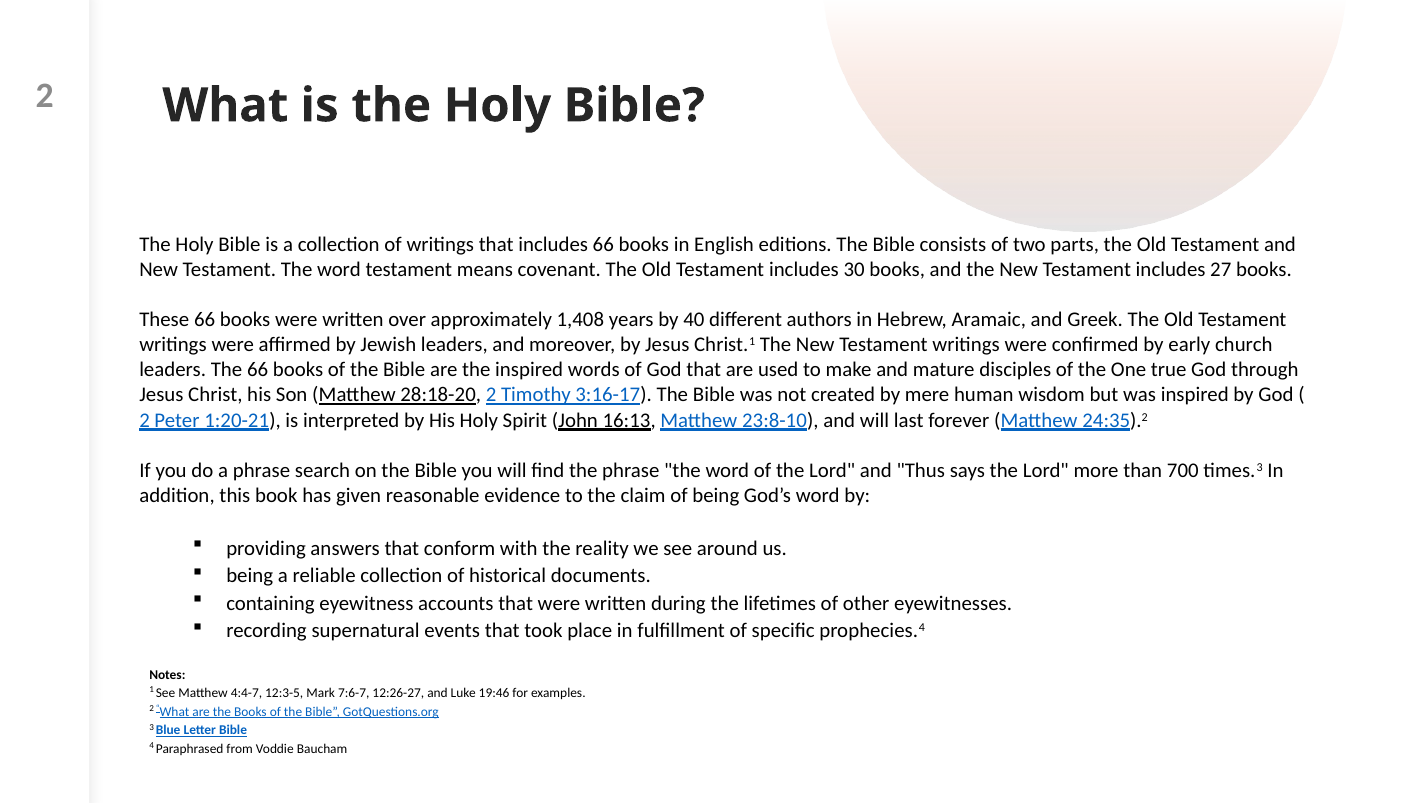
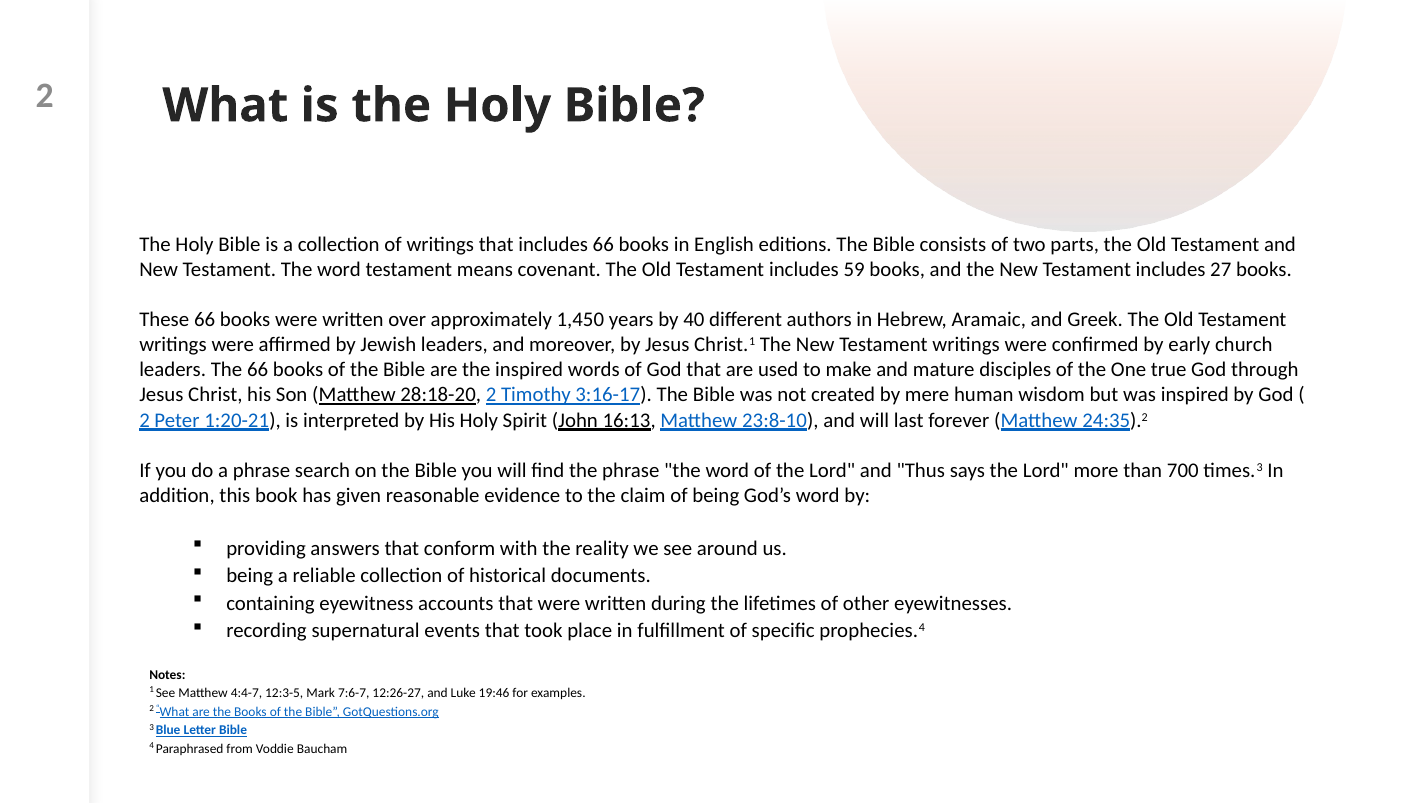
30: 30 -> 59 (854, 270)
1,408: 1,408 -> 1,450 (580, 320)
